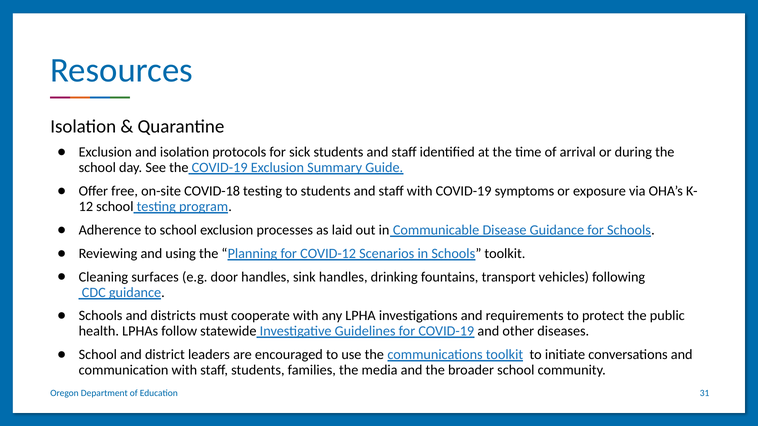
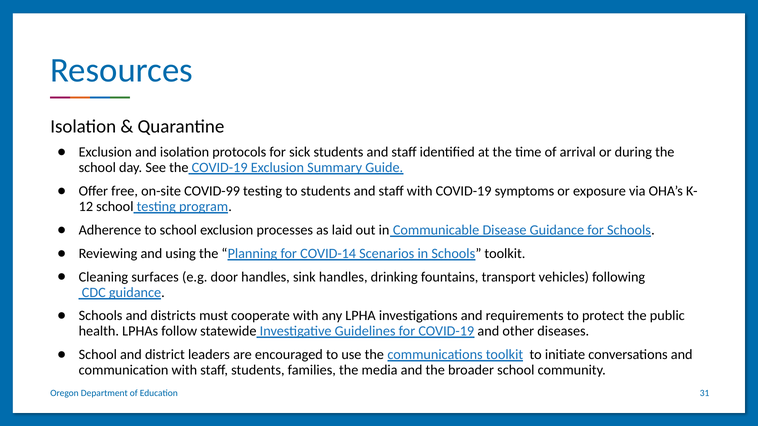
COVID-18: COVID-18 -> COVID-99 (212, 191)
COVID-12: COVID-12 -> COVID-14 (328, 254)
